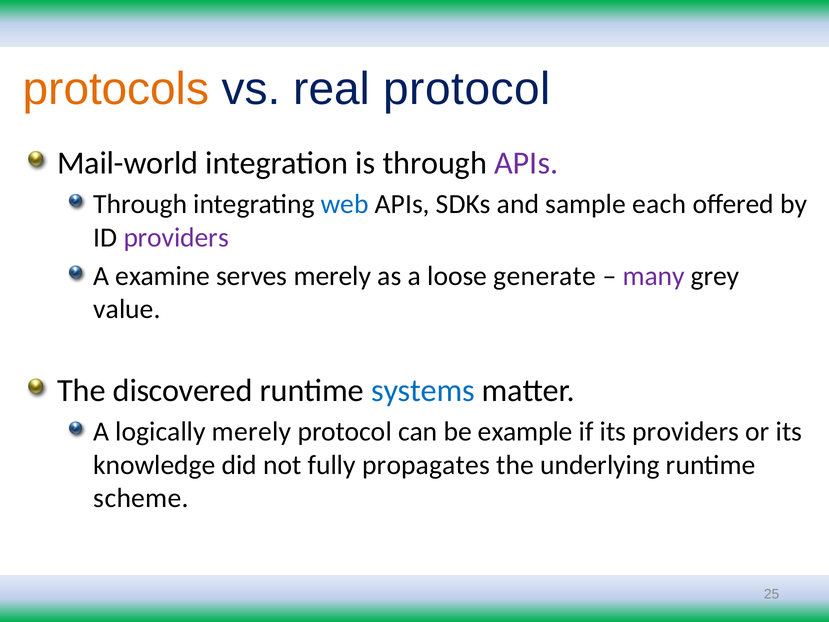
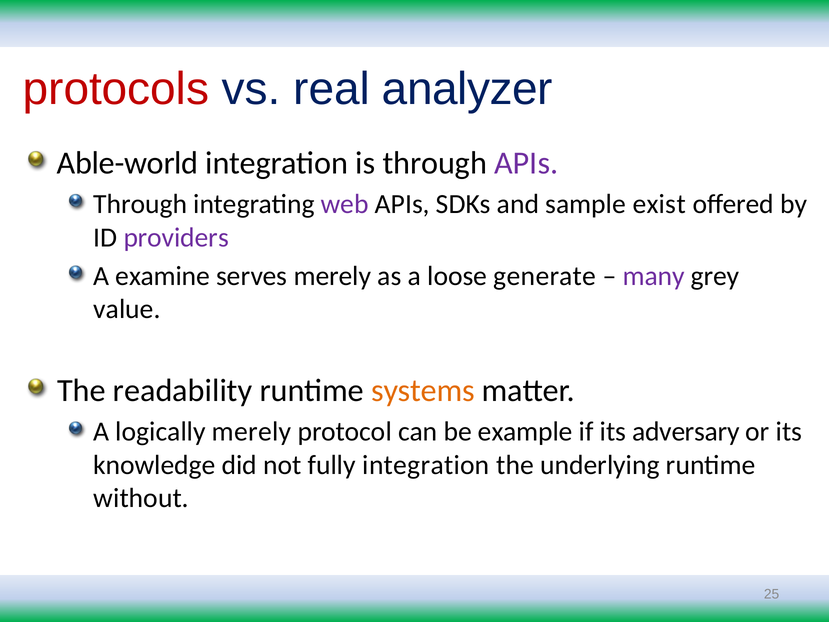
protocols colour: orange -> red (116, 89)
real protocol: protocol -> analyzer (467, 89)
Mail-world: Mail-world -> Able-world (128, 163)
web colour: blue -> purple (345, 204)
each: each -> exist (659, 204)
discovered: discovered -> readability (183, 390)
systems colour: blue -> orange (423, 390)
its providers: providers -> adversary (686, 432)
fully propagates: propagates -> integration (426, 465)
scheme: scheme -> without (141, 498)
